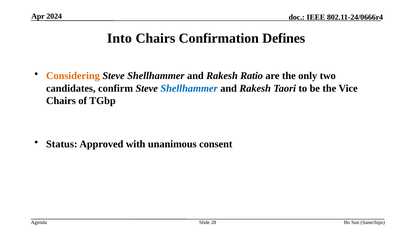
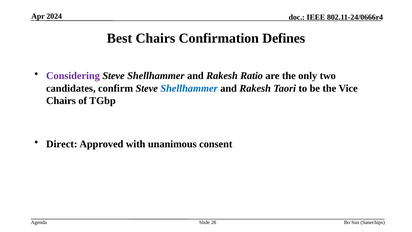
Into: Into -> Best (119, 38)
Considering colour: orange -> purple (73, 76)
Status: Status -> Direct (62, 144)
